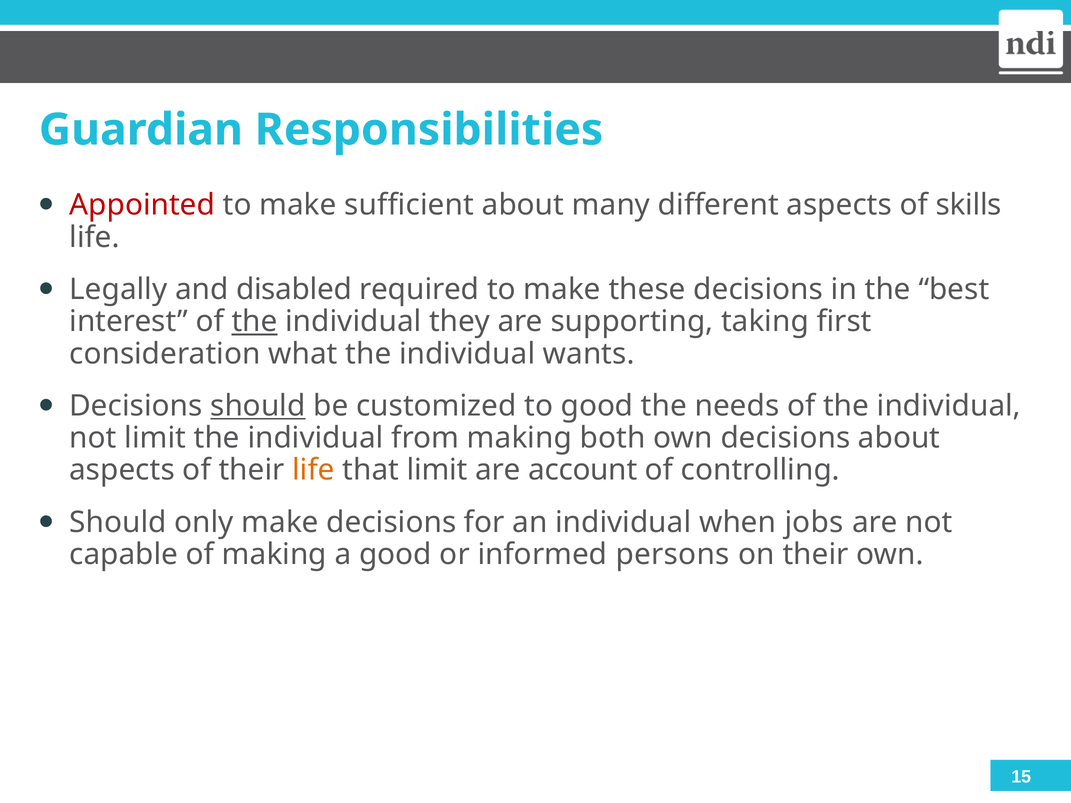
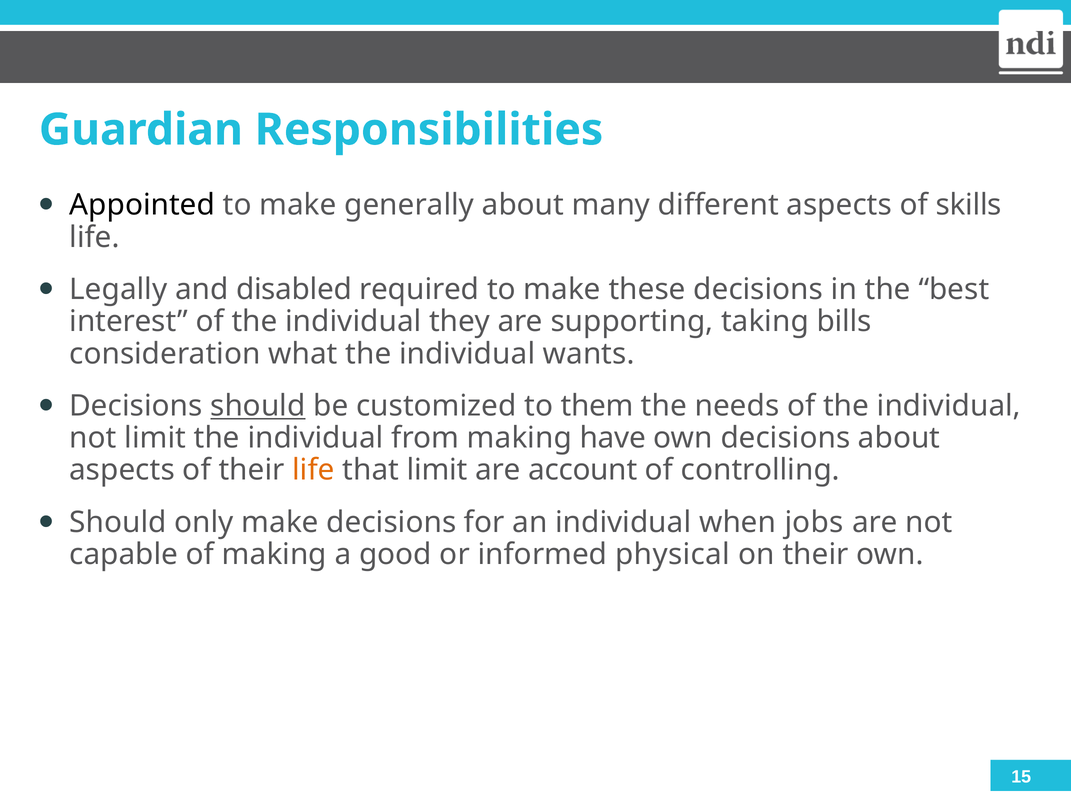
Appointed colour: red -> black (142, 205)
sufficient: sufficient -> generally (409, 205)
the underline: present -> none (255, 322)
first: first -> bills (844, 322)
to good: good -> them (597, 406)
both: both -> have (613, 438)
persons: persons -> physical (673, 555)
